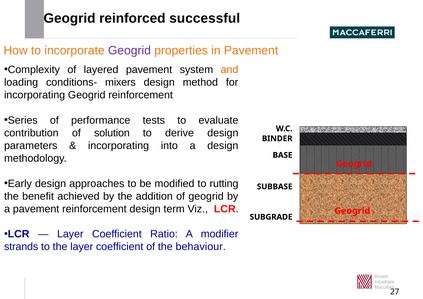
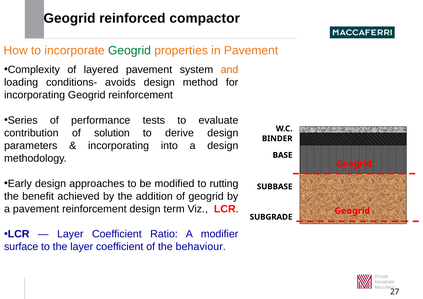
successful: successful -> compactor (205, 18)
Geogrid colour: purple -> green (129, 50)
mixers: mixers -> avoids (120, 82)
strands: strands -> surface (21, 247)
